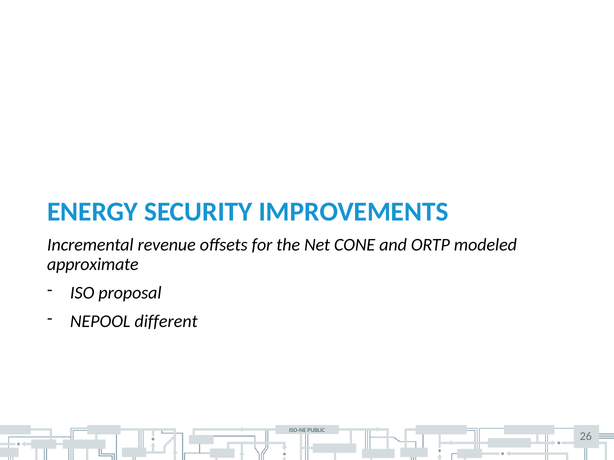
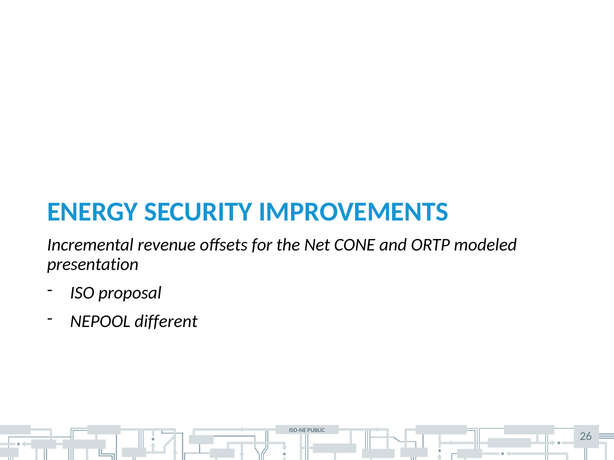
approximate: approximate -> presentation (93, 265)
